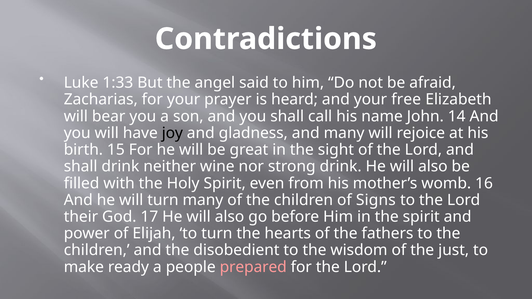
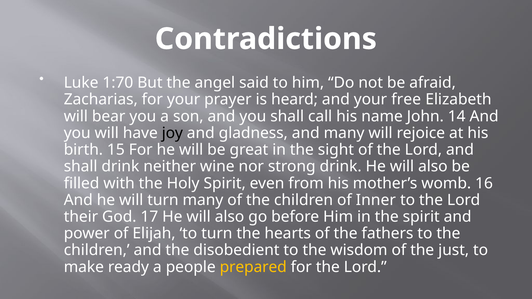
1:33: 1:33 -> 1:70 (118, 83)
Signs: Signs -> Inner (376, 200)
prepared colour: pink -> yellow (253, 267)
